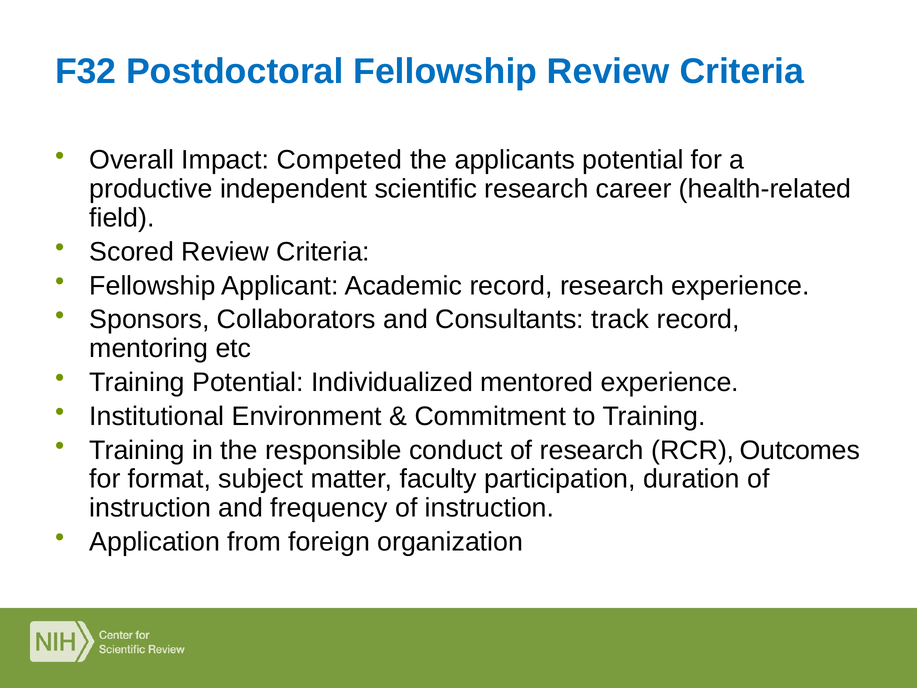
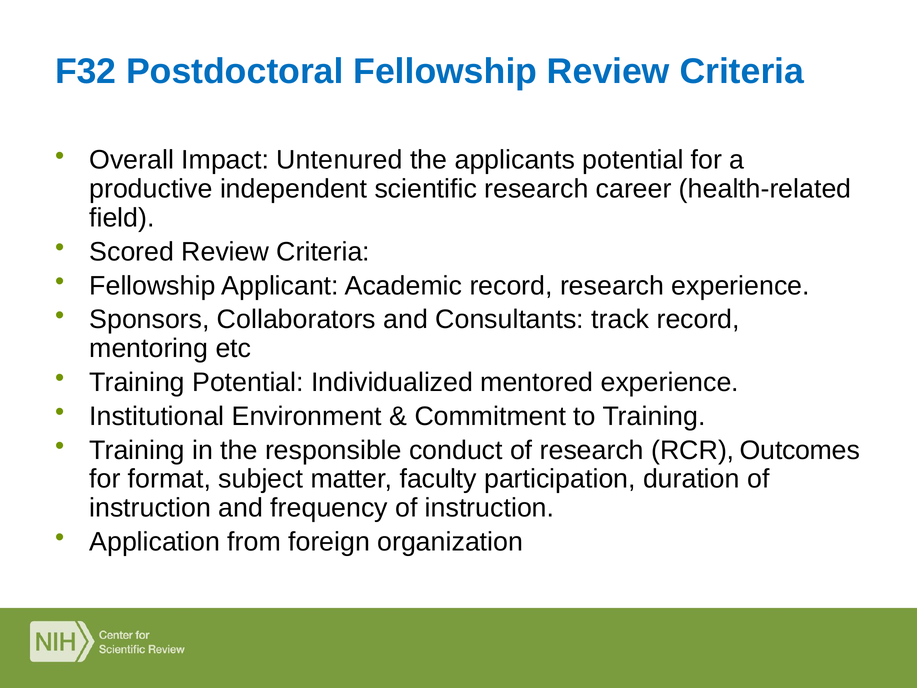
Competed: Competed -> Untenured (339, 160)
